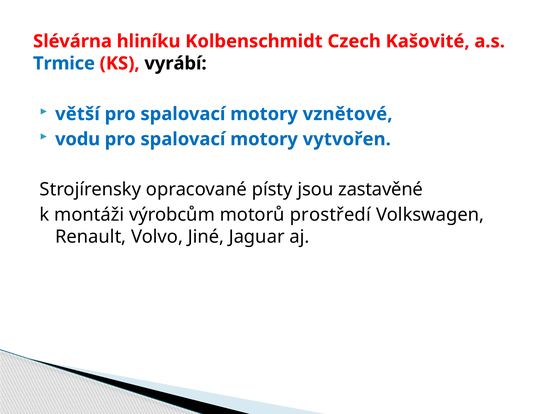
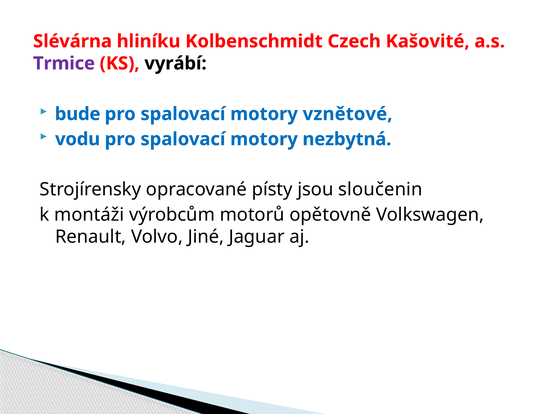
Trmice colour: blue -> purple (64, 63)
větší: větší -> bude (78, 114)
vytvořen: vytvořen -> nezbytná (347, 139)
zastavěné: zastavěné -> sloučenin (380, 189)
prostředí: prostředí -> opětovně (330, 215)
